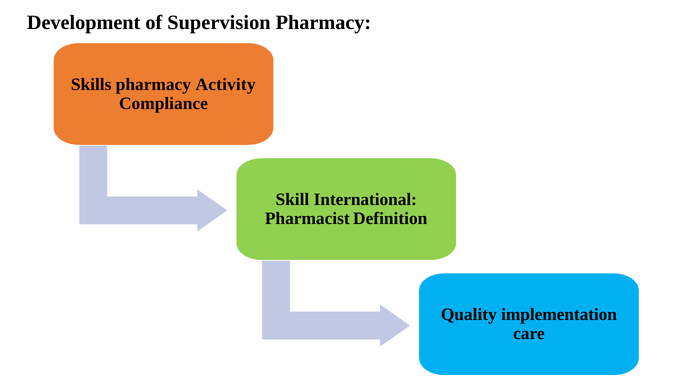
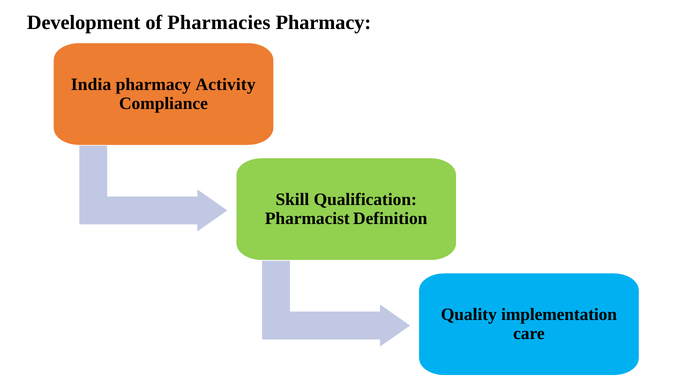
Supervision: Supervision -> Pharmacies (219, 23)
Skills: Skills -> India (91, 85)
International: International -> Qualification (365, 200)
